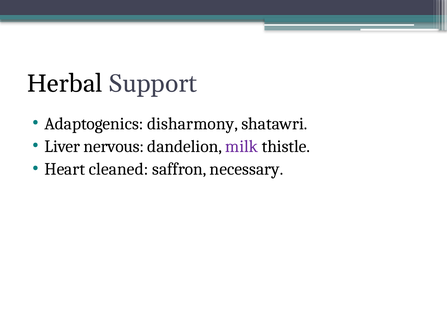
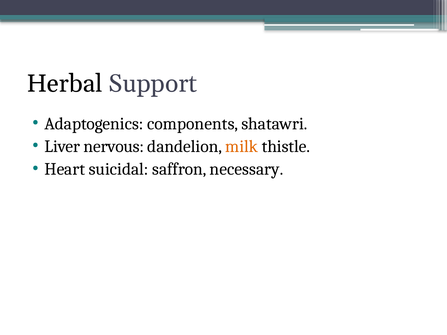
disharmony: disharmony -> components (193, 124)
milk colour: purple -> orange (242, 147)
cleaned: cleaned -> suicidal (119, 169)
